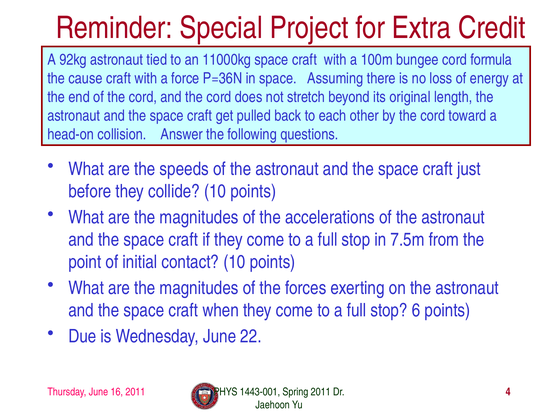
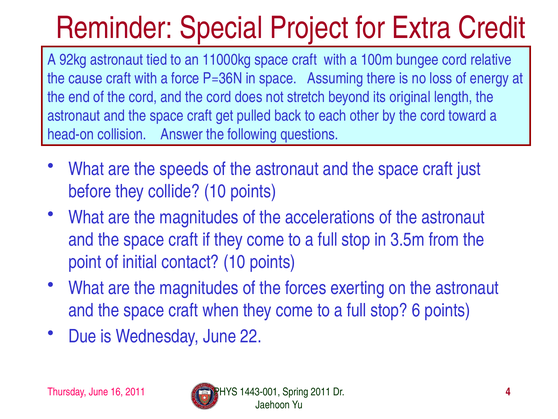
formula: formula -> relative (491, 60)
7.5m: 7.5m -> 3.5m (408, 239)
